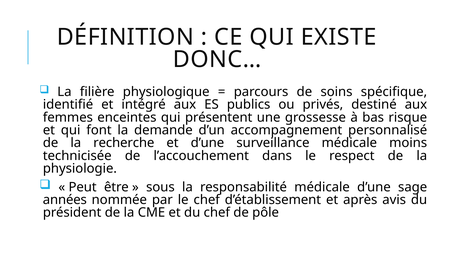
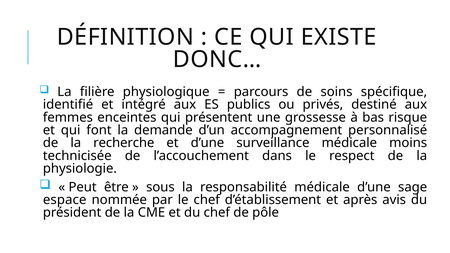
années: années -> espace (65, 200)
